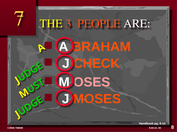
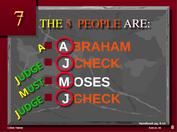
3: 3 -> 5 (68, 24)
OSES colour: pink -> white (92, 83)
MOSES: MOSES -> CHECK (97, 99)
